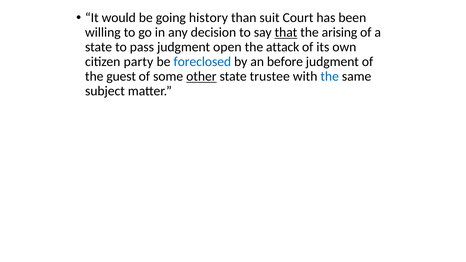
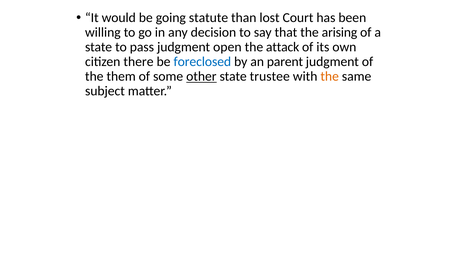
history: history -> statute (209, 18)
suit: suit -> lost (270, 18)
that underline: present -> none (286, 32)
party: party -> there (138, 62)
before: before -> parent (285, 62)
guest: guest -> them (121, 76)
the colour: blue -> orange (330, 76)
